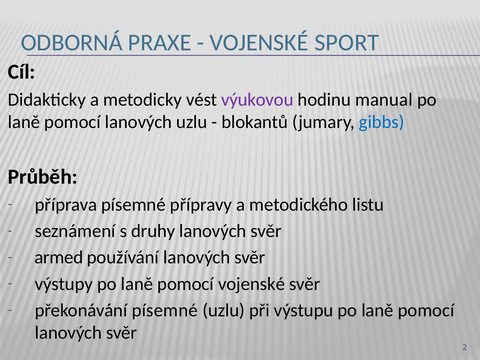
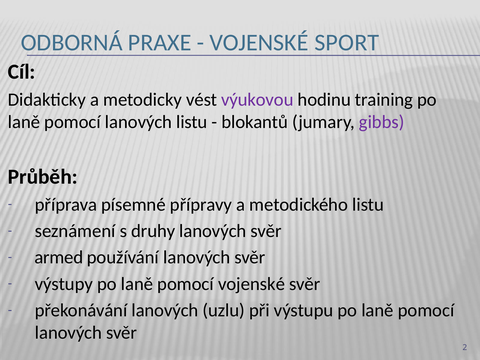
manual: manual -> training (384, 100)
lanových uzlu: uzlu -> listu (192, 122)
gibbs colour: blue -> purple (382, 122)
překonávání písemné: písemné -> lanových (165, 310)
